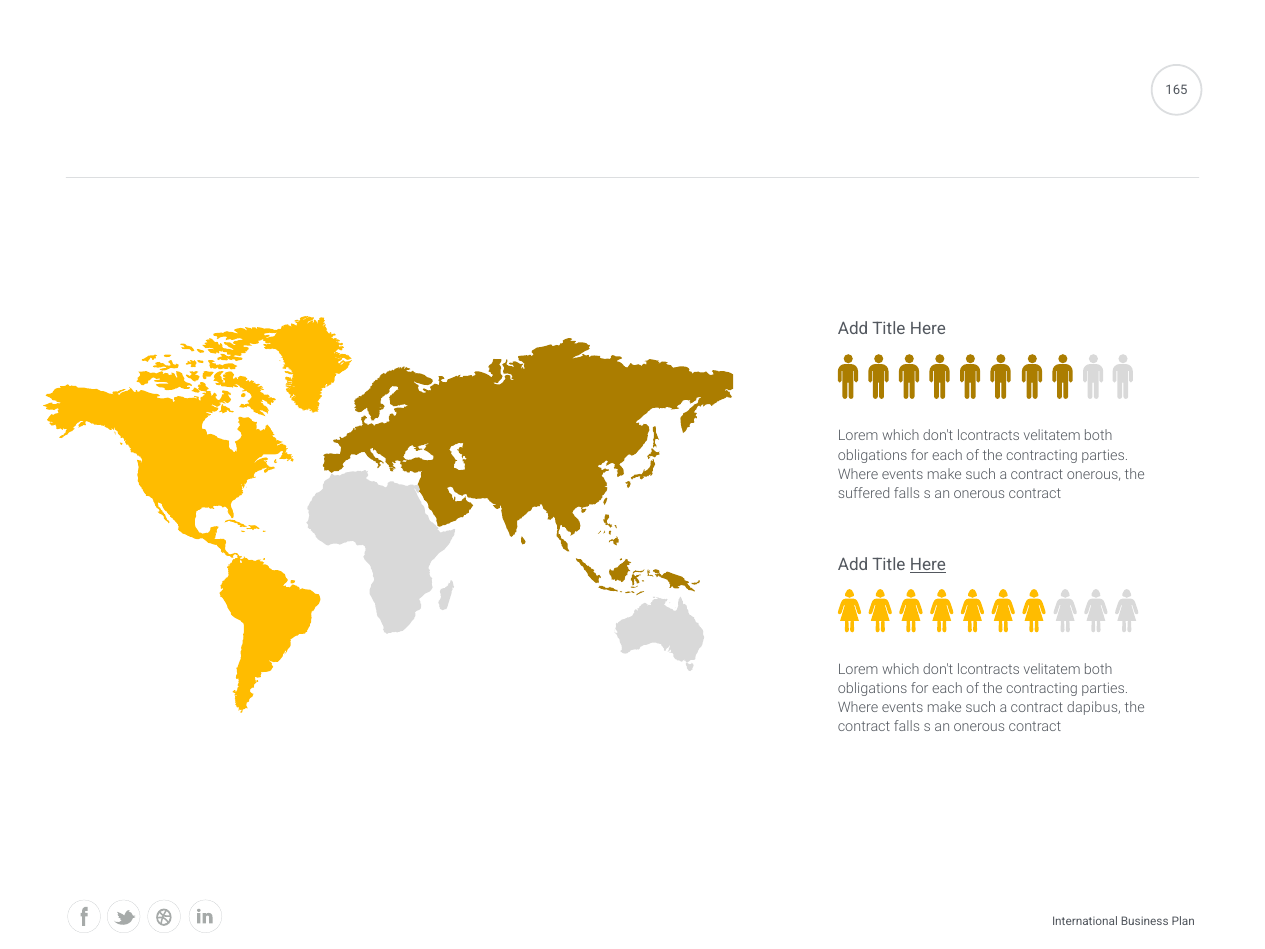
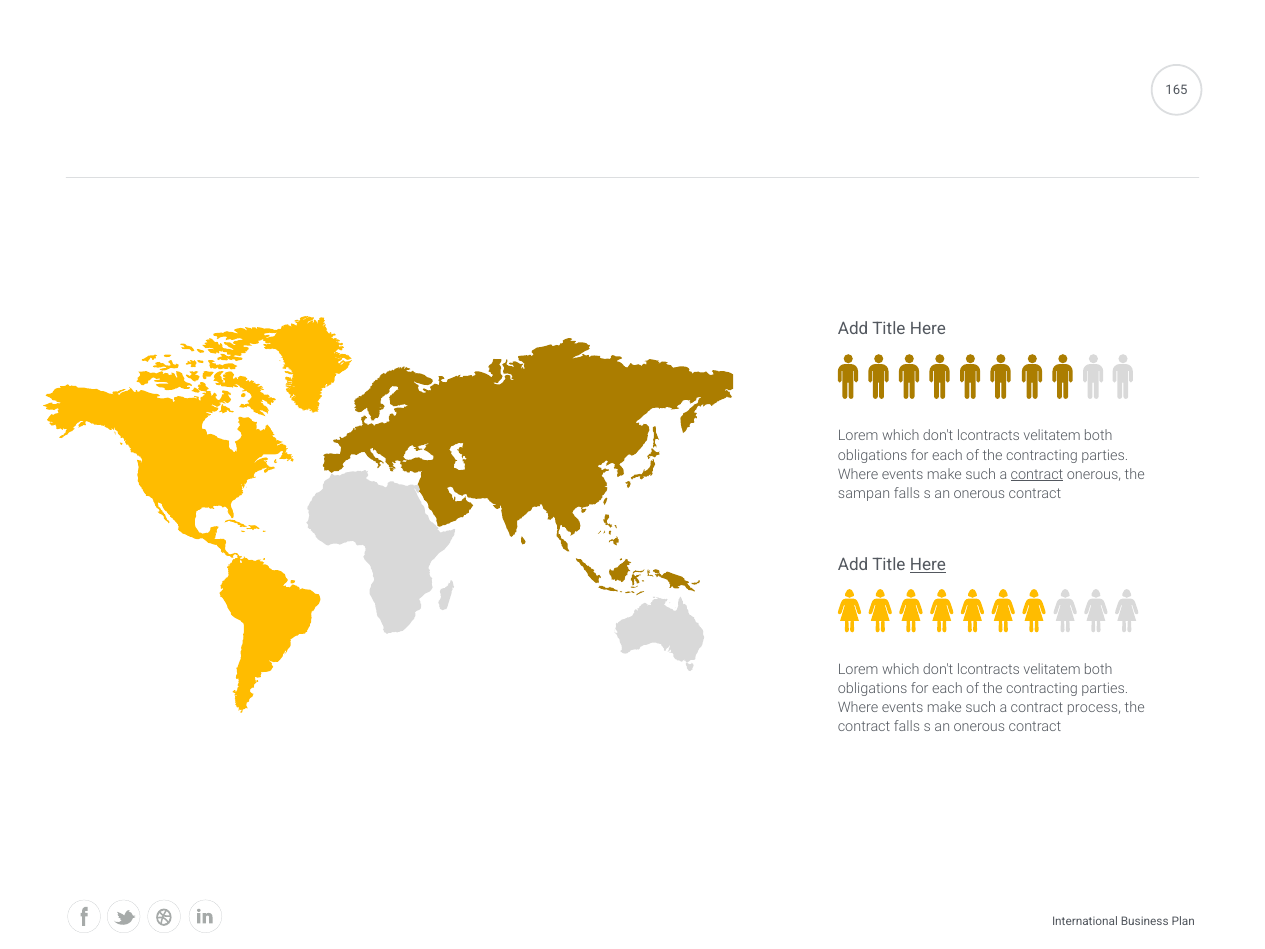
contract underline: none -> present (1037, 474)
suffered: suffered -> sampan (864, 493)
dapibus: dapibus -> process (1094, 707)
